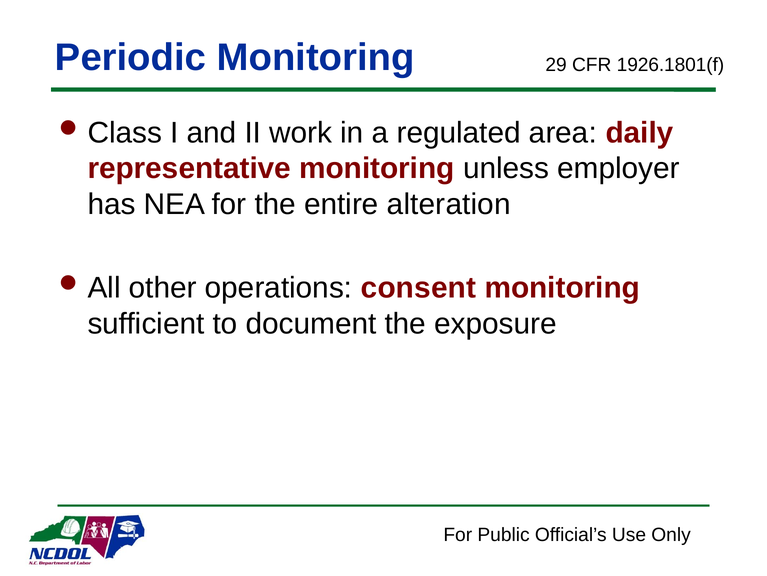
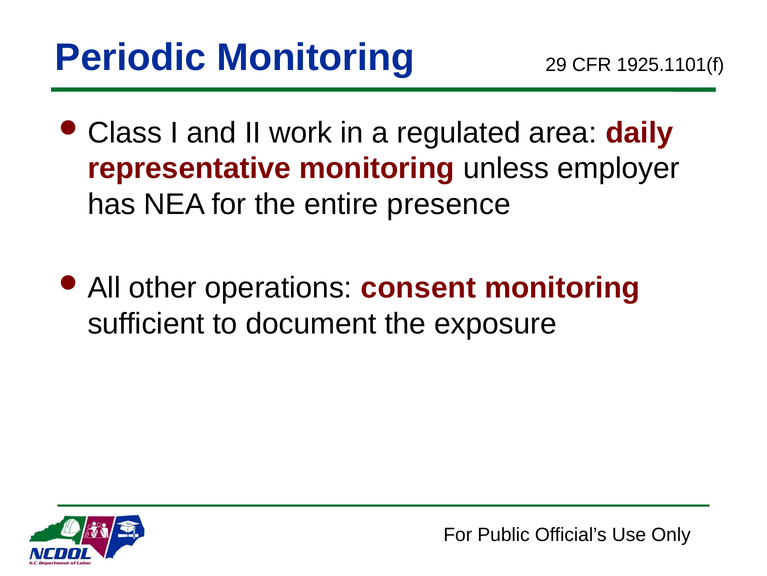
1926.1801(f: 1926.1801(f -> 1925.1101(f (670, 65)
alteration: alteration -> presence (449, 204)
